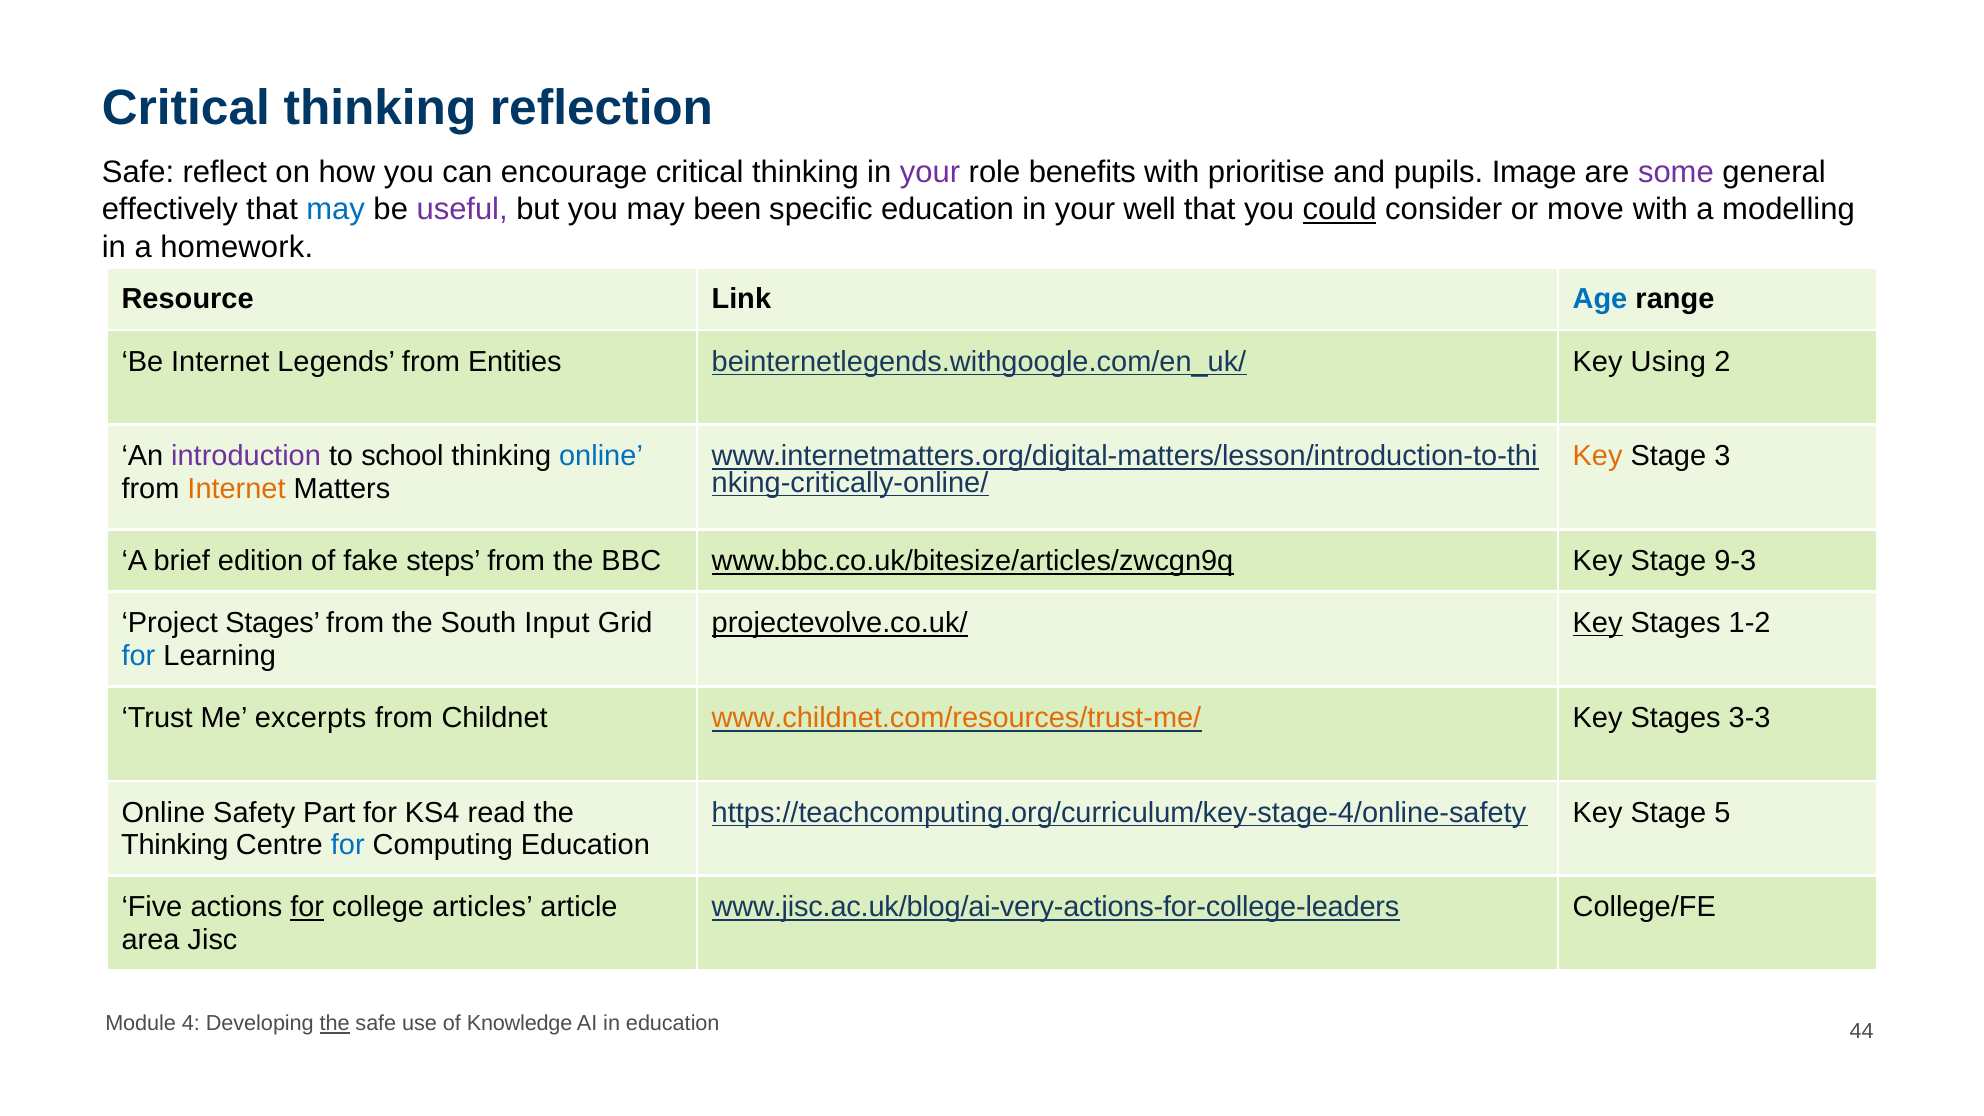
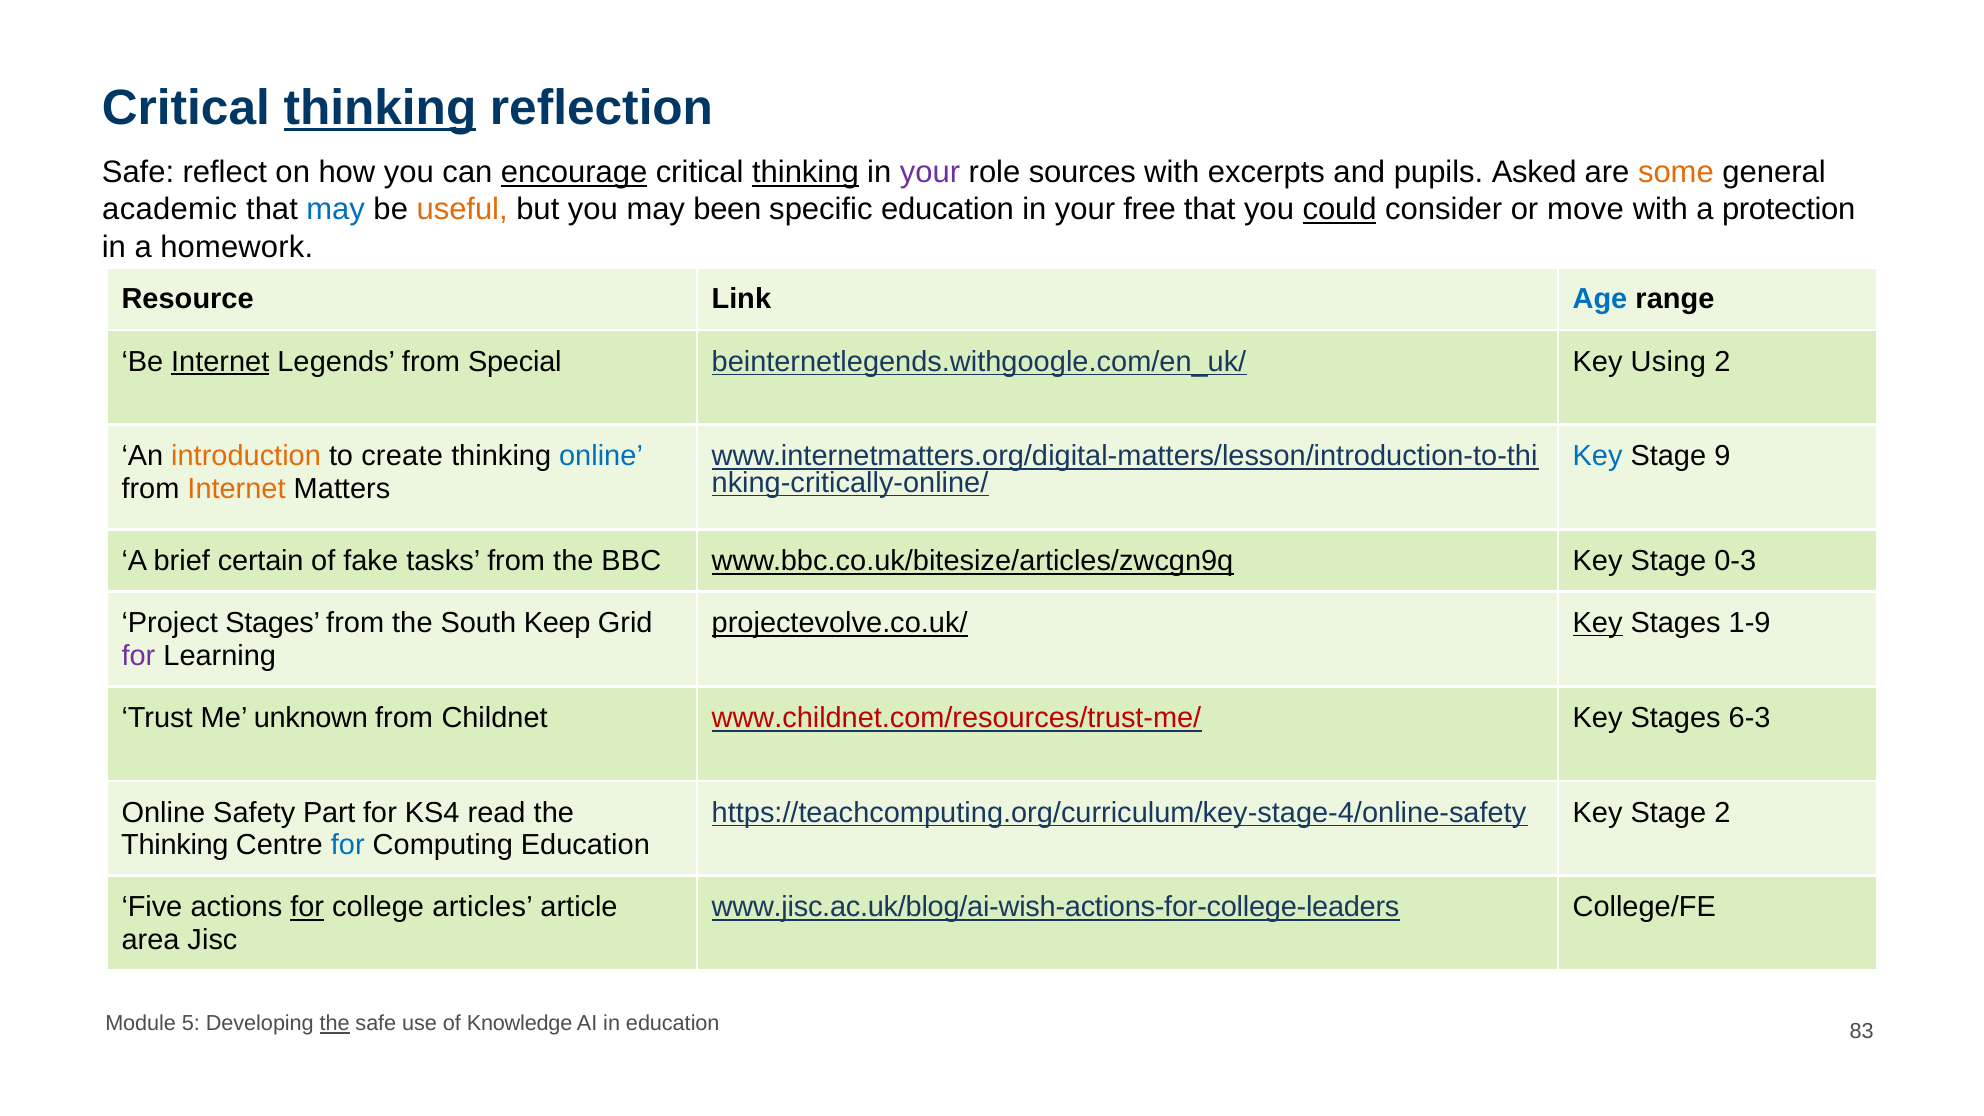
thinking underline: none -> present (380, 108)
encourage underline: none -> present (574, 172)
thinking underline: none -> present (805, 172)
benefits: benefits -> sources (1082, 172)
prioritise: prioritise -> excerpts (1266, 172)
Image: Image -> Asked (1534, 172)
some colour: purple -> orange (1676, 172)
effectively: effectively -> academic (170, 210)
useful colour: purple -> orange (462, 210)
well: well -> free (1150, 210)
modelling: modelling -> protection (1789, 210)
Internet underline: none -> present (220, 362)
Entities: Entities -> Special (515, 362)
introduction colour: purple -> orange (246, 456)
school: school -> create (402, 456)
Key colour: orange -> blue (1598, 456)
3: 3 -> 9 (1722, 456)
edition: edition -> certain (261, 561)
steps: steps -> tasks (443, 561)
9-3: 9-3 -> 0-3 (1735, 561)
Input: Input -> Keep (557, 623)
1-2: 1-2 -> 1-9 (1750, 623)
for colour: blue -> purple (138, 656)
excerpts: excerpts -> unknown (311, 718)
www.childnet.com/resources/trust-me/ colour: orange -> red (956, 718)
3-3: 3-3 -> 6-3 (1750, 718)
Stage 5: 5 -> 2 (1722, 813)
www.jisc.ac.uk/blog/ai-very-actions-for-college-leaders: www.jisc.ac.uk/blog/ai-very-actions-for-college-leaders -> www.jisc.ac.uk/blog/ai-wish-actions-for-college-leaders (1056, 907)
4: 4 -> 5 (191, 1024)
44: 44 -> 83 (1862, 1031)
